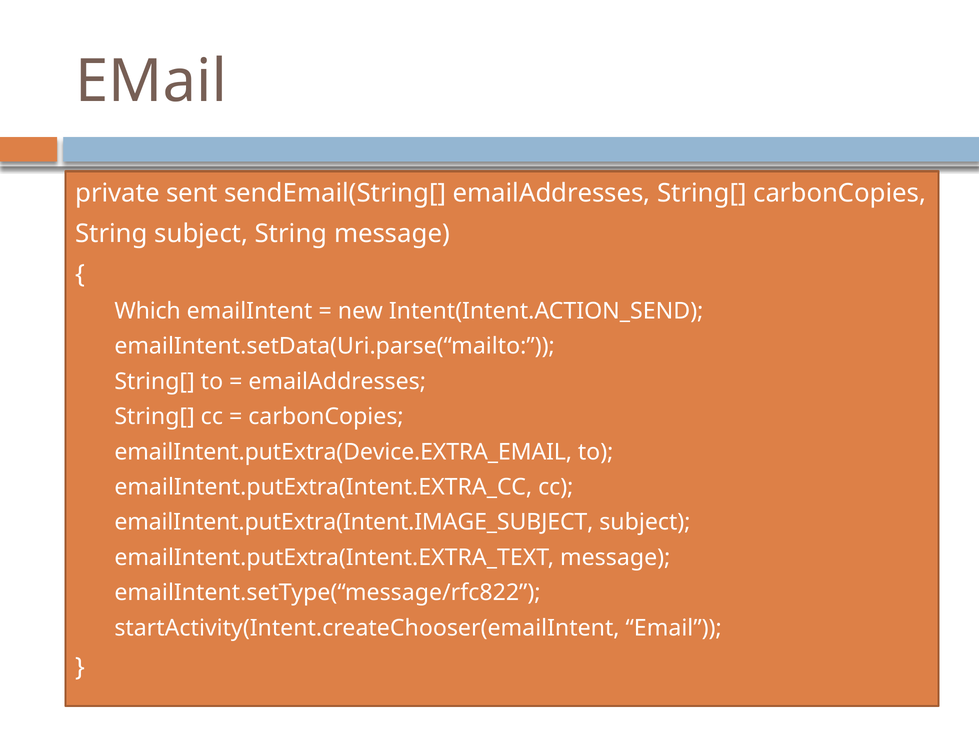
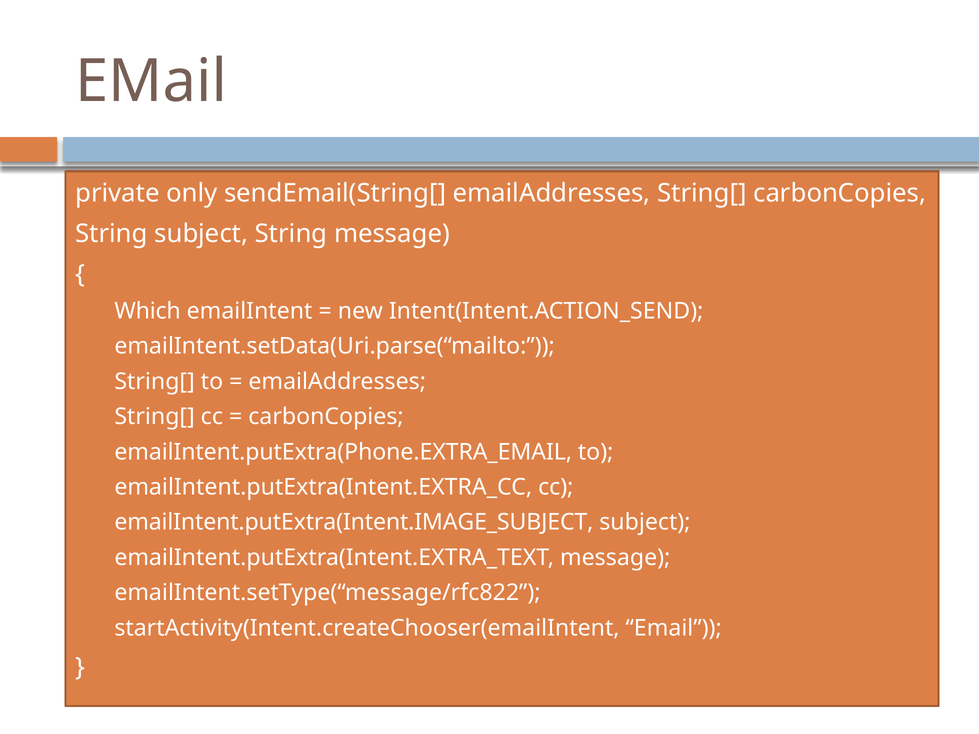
sent: sent -> only (192, 193)
emailIntent.putExtra(Device.EXTRA_EMAIL: emailIntent.putExtra(Device.EXTRA_EMAIL -> emailIntent.putExtra(Phone.EXTRA_EMAIL (343, 452)
